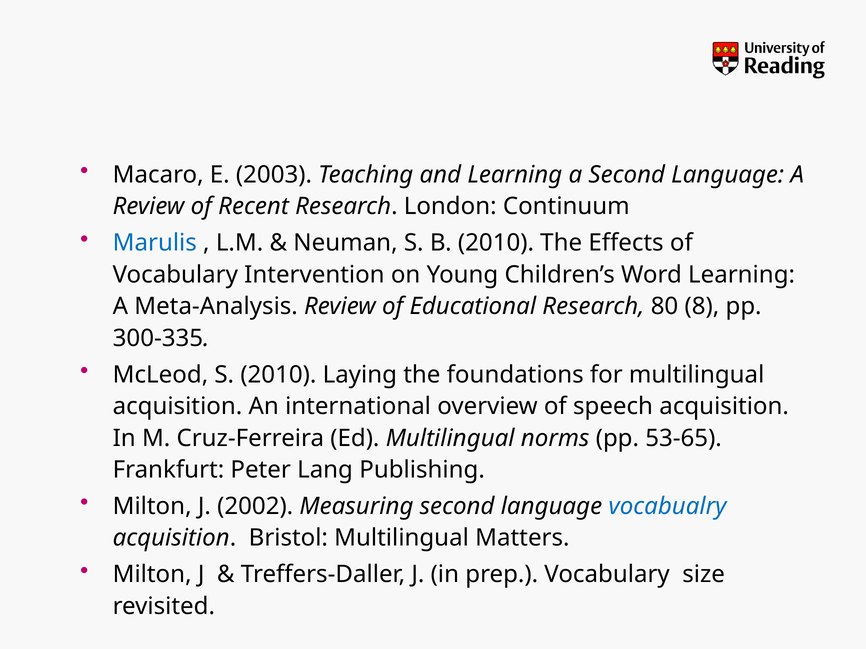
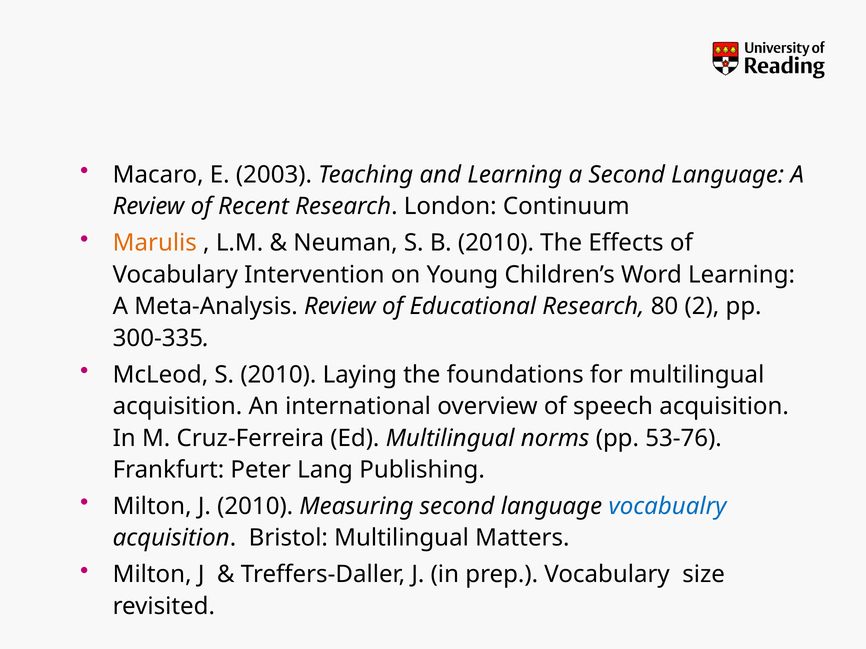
Marulis colour: blue -> orange (155, 243)
8: 8 -> 2 (702, 307)
53-65: 53-65 -> 53-76 (684, 438)
J 2002: 2002 -> 2010 (255, 507)
